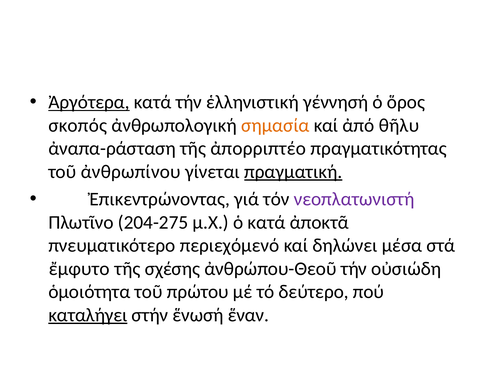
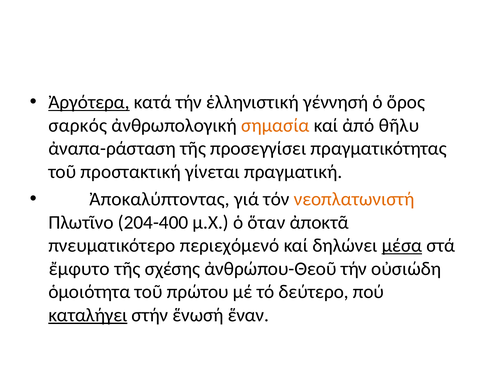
σκοπός: σκοπός -> σαρκός (78, 125)
ἀπορριπτέο: ἀπορριπτέο -> προσεγγίσει (258, 149)
ἀνθρωπίνου: ἀνθρωπίνου -> προστακτική (131, 172)
πραγματική underline: present -> none (293, 172)
Ἐπικεντρώνοντας: Ἐπικεντρώνοντας -> Ἀποκαλύπτοντας (160, 199)
νεοπλατωνιστή colour: purple -> orange (354, 199)
204-275: 204-275 -> 204-400 (153, 222)
ὁ κατά: κατά -> ὅταν (266, 222)
μέσα underline: none -> present (402, 246)
